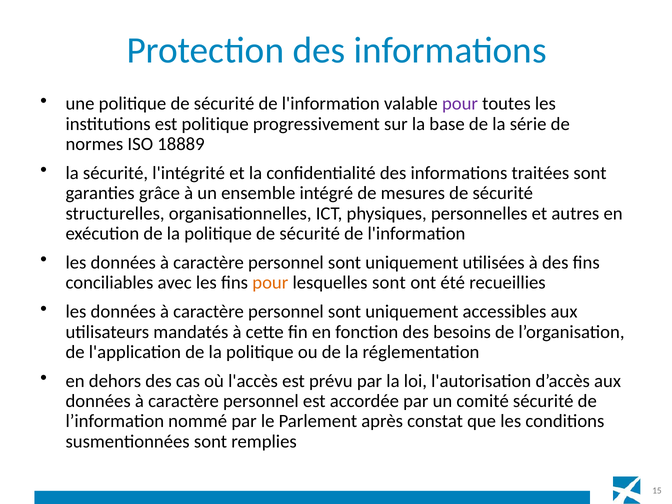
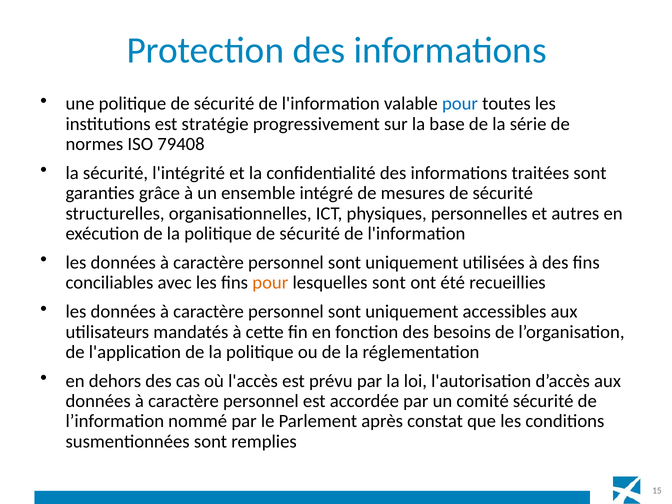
pour colour: purple -> blue (460, 104)
est politique: politique -> stratégie (215, 124)
18889: 18889 -> 79408 (181, 144)
